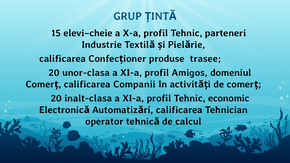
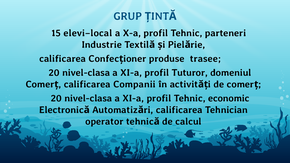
elevi–cheie: elevi–cheie -> elevi–local (88, 33)
unor-clasa: unor-clasa -> nivel-clasa (86, 73)
Amigos: Amigos -> Tuturor (190, 73)
inalt-clasa: inalt-clasa -> nivel-clasa (88, 98)
